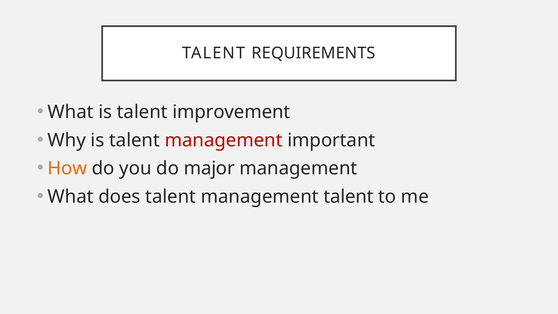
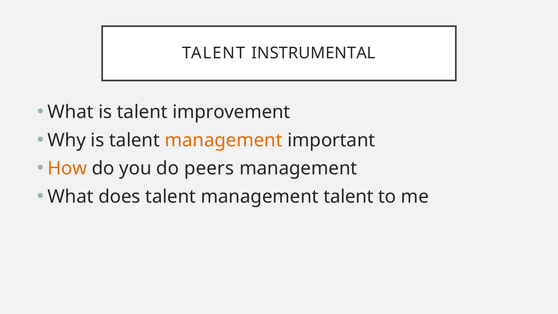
REQUIREMENTS: REQUIREMENTS -> INSTRUMENTAL (314, 53)
management colour: red -> orange (224, 140)
major: major -> peers (209, 168)
